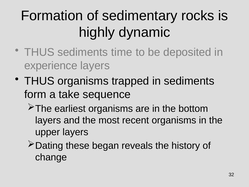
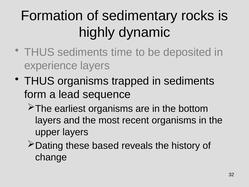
take: take -> lead (69, 94)
began: began -> based (105, 145)
